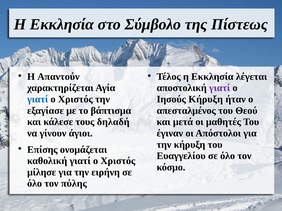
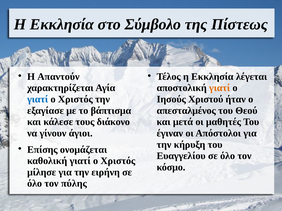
γιατί colour: purple -> orange (220, 88)
Ιησούς Κήρυξη: Κήρυξη -> Χριστού (206, 99)
δηλαδή: δηλαδή -> διάκονο (113, 122)
